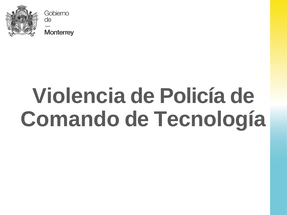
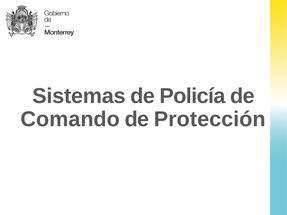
Violencia: Violencia -> Sistemas (79, 96)
Tecnología: Tecnología -> Protección (210, 119)
